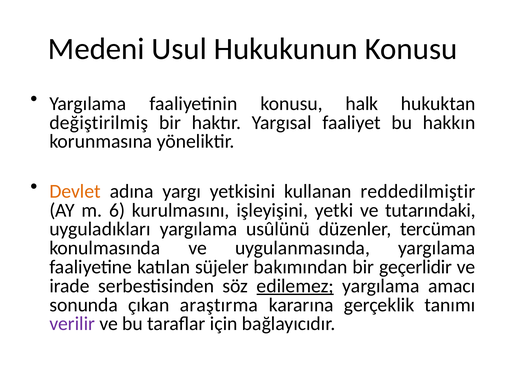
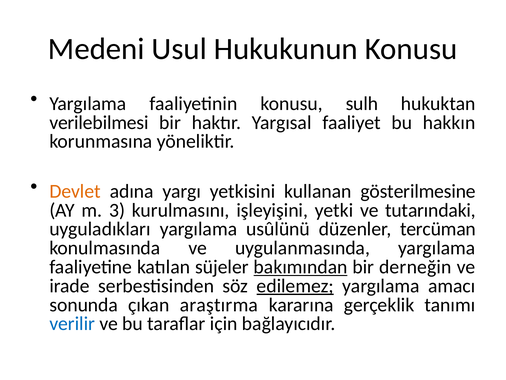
halk: halk -> sulh (362, 103)
değiştirilmiş: değiştirilmiş -> verilebilmesi (99, 122)
reddedilmiştir: reddedilmiştir -> gösterilmesine (418, 191)
6: 6 -> 3 (117, 210)
bakımından underline: none -> present (301, 267)
geçerlidir: geçerlidir -> derneğin (415, 267)
verilir colour: purple -> blue (72, 323)
